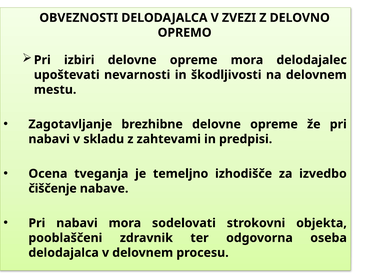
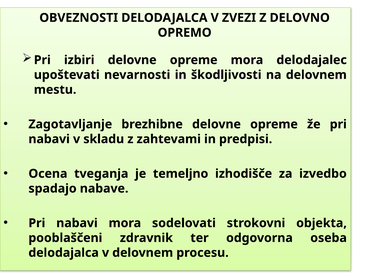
čiščenje: čiščenje -> spadajo (53, 189)
